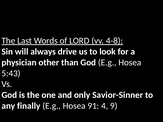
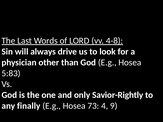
5:43: 5:43 -> 5:83 (11, 73)
Savior-Sinner: Savior-Sinner -> Savior-Rightly (118, 95)
91: 91 -> 73 (93, 106)
